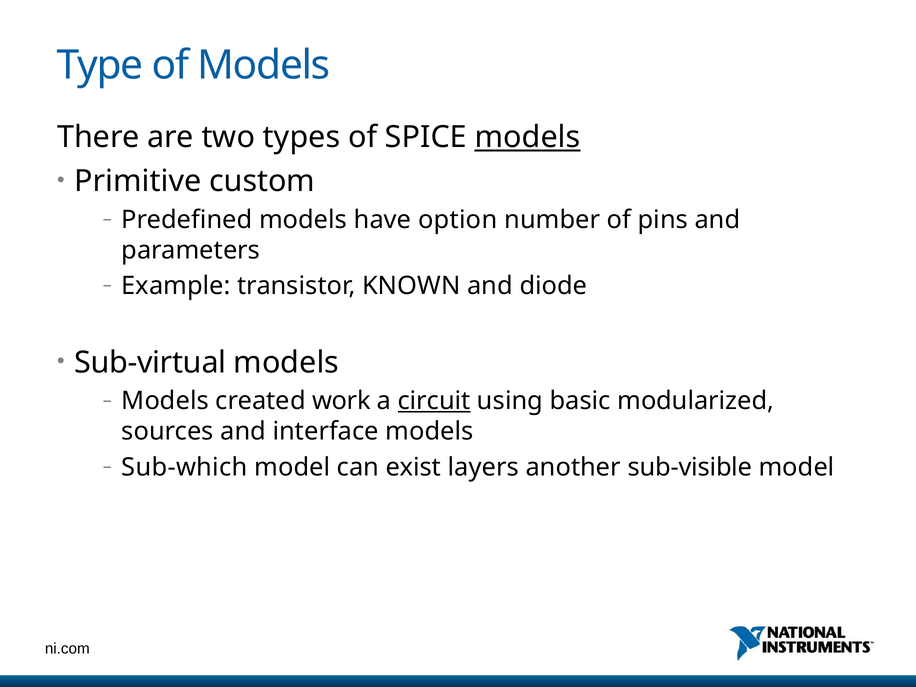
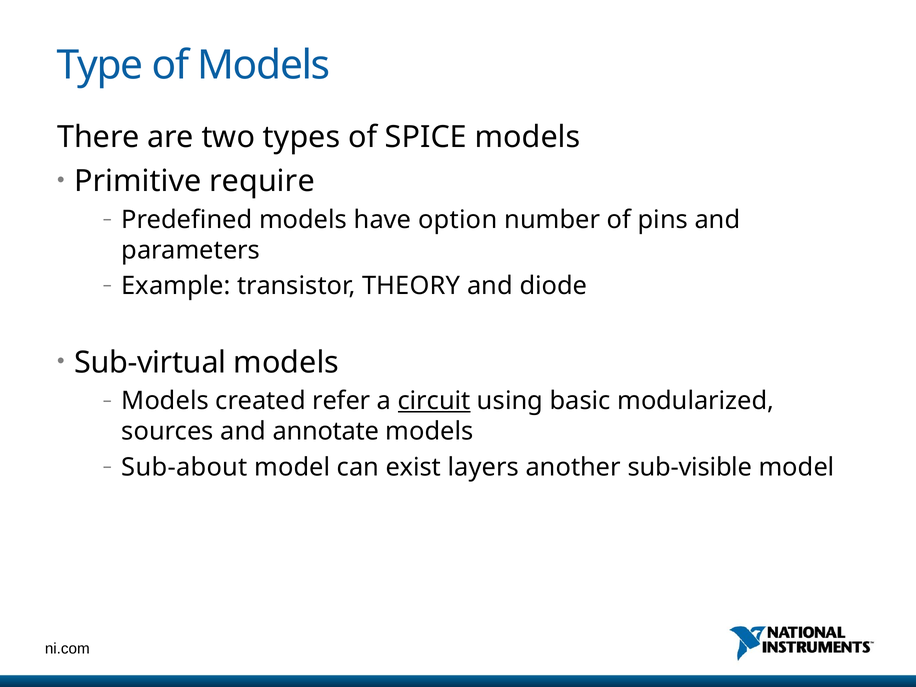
models underline: present -> none (527, 137)
custom: custom -> require (262, 181)
KNOWN: KNOWN -> THEORY (411, 286)
work: work -> refer (341, 401)
interface: interface -> annotate (326, 432)
Sub-which: Sub-which -> Sub-about (184, 467)
